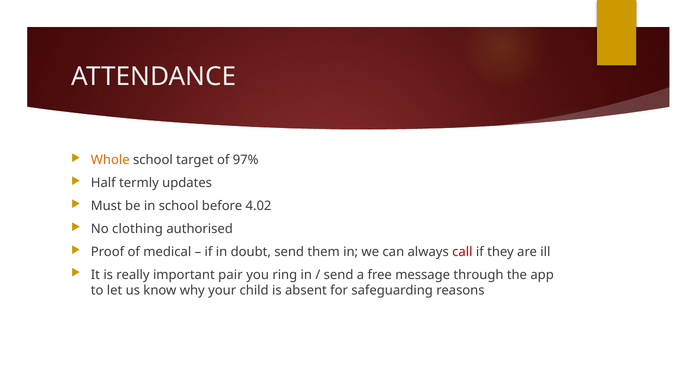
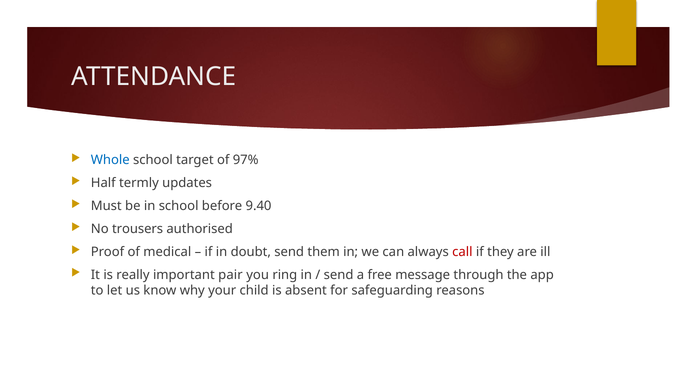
Whole colour: orange -> blue (110, 160)
4.02: 4.02 -> 9.40 (259, 206)
clothing: clothing -> trousers (138, 229)
